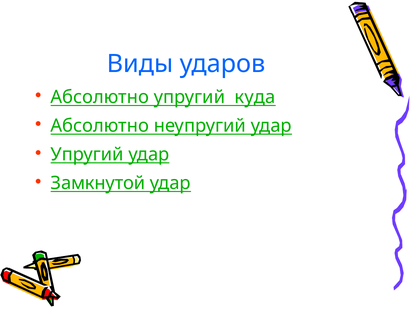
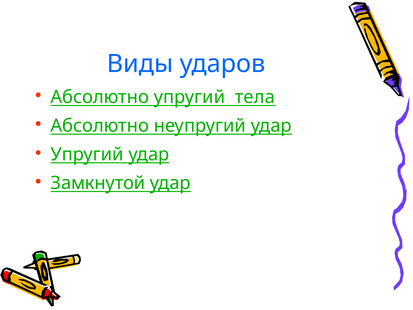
куда: куда -> тела (255, 97)
